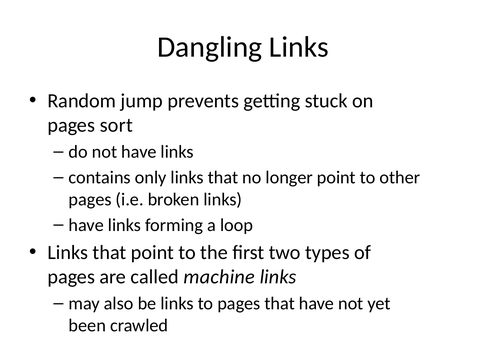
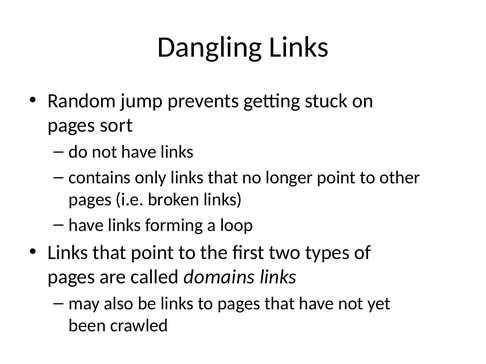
machine: machine -> domains (219, 277)
